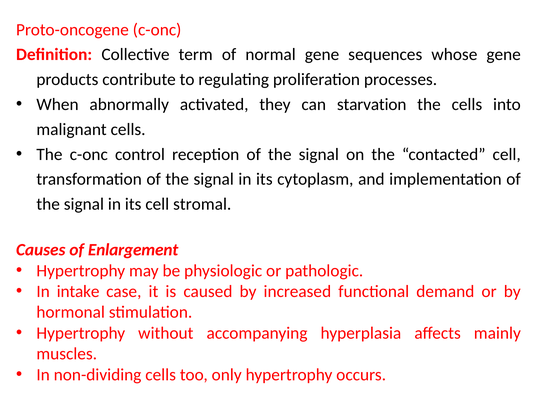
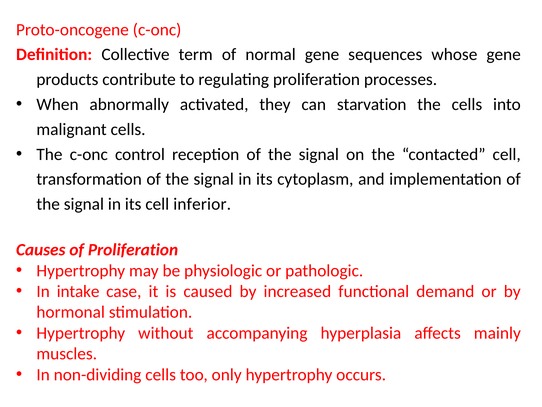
stromal: stromal -> inferior (202, 204)
of Enlargement: Enlargement -> Proliferation (133, 250)
